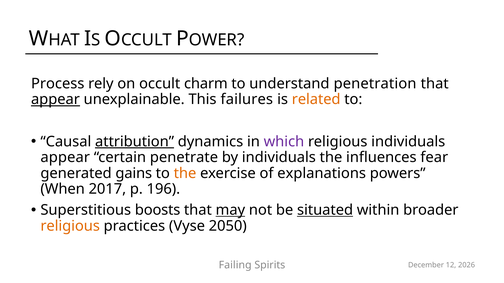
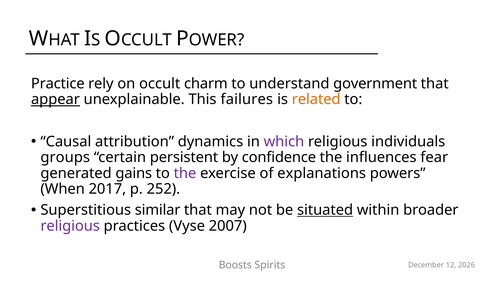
Process: Process -> Practice (58, 84)
penetration: penetration -> government (375, 84)
attribution underline: present -> none (135, 142)
appear: appear -> groups (65, 158)
penetrate: penetrate -> persistent (184, 158)
by individuals: individuals -> confidence (279, 158)
the colour: orange -> purple (185, 173)
196: 196 -> 252 (163, 189)
boosts: boosts -> similar (158, 210)
may underline: present -> none (230, 210)
religious colour: orange -> purple (70, 226)
2050: 2050 -> 2007 (228, 226)
Failing: Failing -> Boosts (235, 266)
